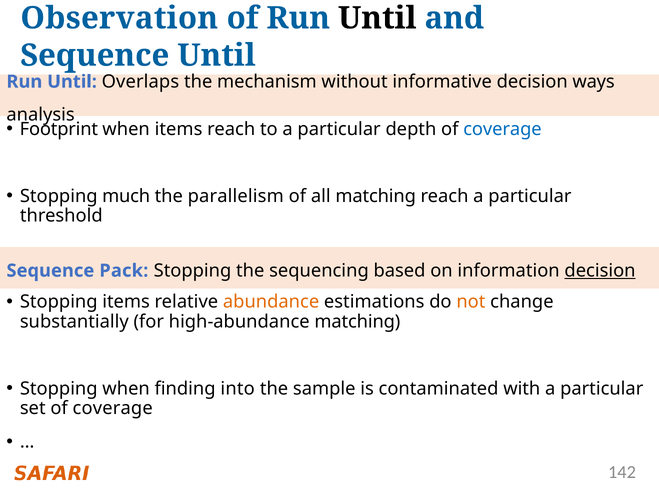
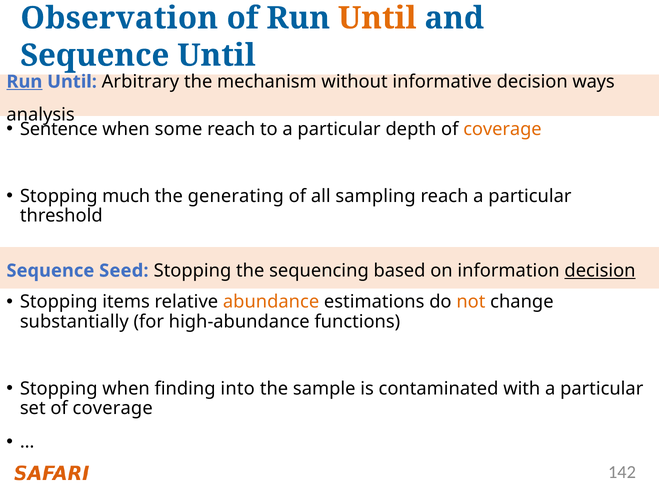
Until colour: black -> orange (377, 18)
Run underline: none -> present (24, 82)
Overlaps: Overlaps -> Arbitrary (140, 82)
Footprint: Footprint -> Sentence (59, 129)
when items: items -> some (178, 129)
coverage colour: blue -> orange (502, 129)
parallelism: parallelism -> generating (236, 196)
all matching: matching -> sampling (376, 196)
Pack: Pack -> Seed (124, 271)
high-abundance matching: matching -> functions (357, 322)
